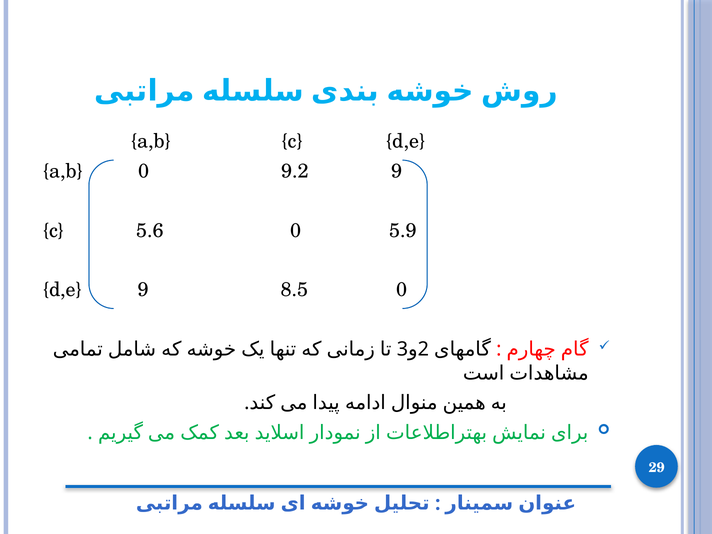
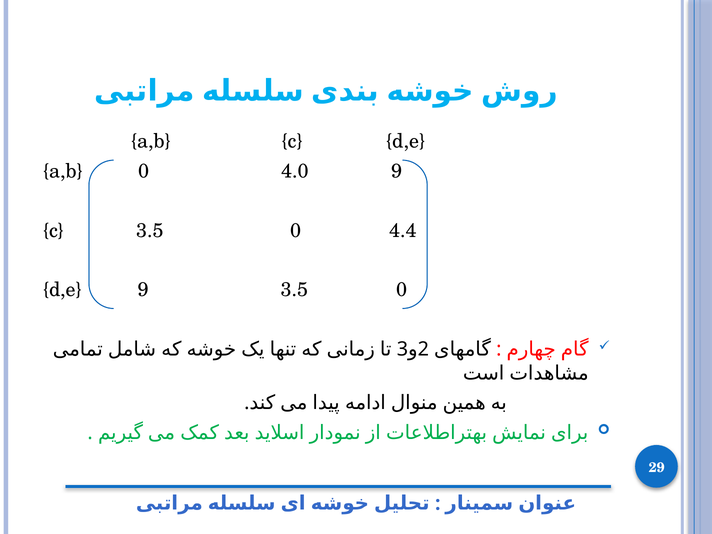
9.2: 9.2 -> 4.0 (295, 171)
c 5.6: 5.6 -> 3.5 (150, 231)
5.9: 5.9 -> 4.4 (403, 231)
9 8.5: 8.5 -> 3.5 (294, 290)
